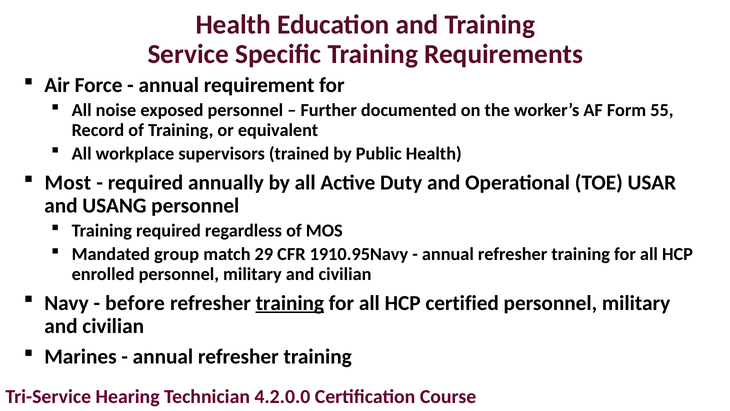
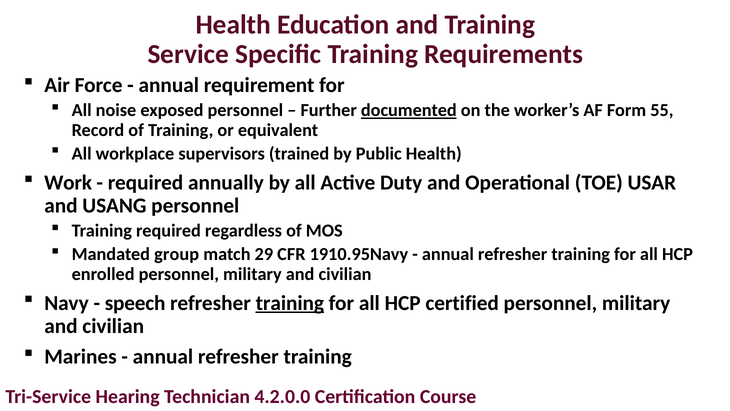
documented underline: none -> present (409, 110)
Most: Most -> Work (68, 182)
before: before -> speech (135, 303)
